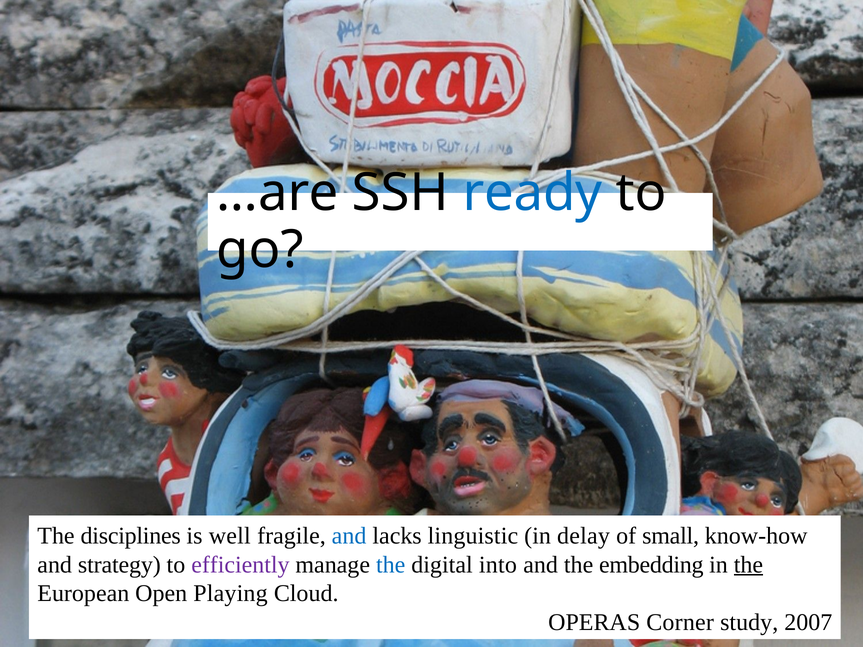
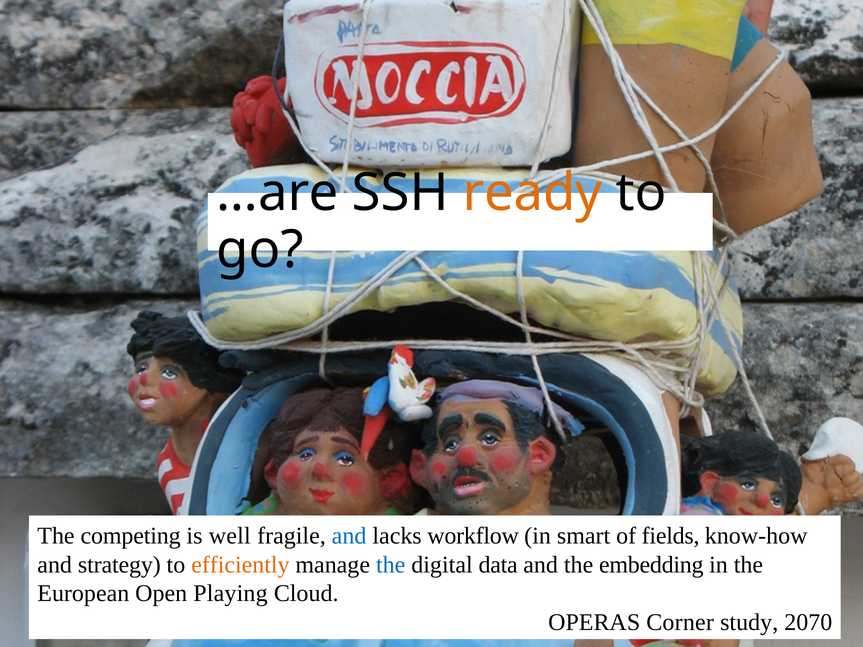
ready colour: blue -> orange (532, 193)
disciplines: disciplines -> competing (131, 536)
linguistic: linguistic -> workflow (473, 536)
delay: delay -> smart (584, 536)
small: small -> fields (671, 536)
efficiently colour: purple -> orange (240, 565)
into: into -> data (498, 565)
the underline: present -> none (748, 565)
2007: 2007 -> 2070 (808, 622)
